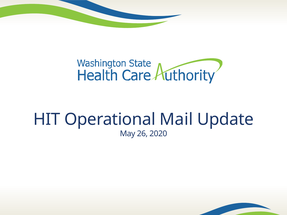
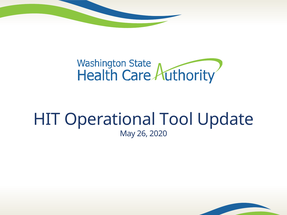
Mail: Mail -> Tool (176, 120)
